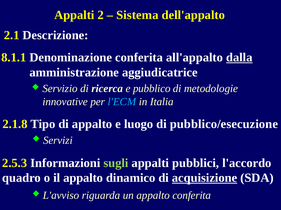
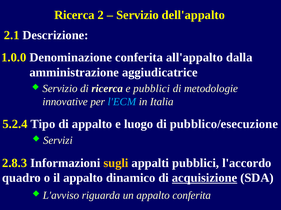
Appalti: Appalti -> Ricerca (74, 15)
Sistema: Sistema -> Servizio (137, 15)
8.1.1: 8.1.1 -> 1.0.0 (14, 58)
dalla underline: present -> none (239, 58)
e pubblico: pubblico -> pubblici (152, 89)
2.1.8: 2.1.8 -> 5.2.4 (15, 124)
2.5.3: 2.5.3 -> 2.8.3 (15, 164)
sugli colour: light green -> yellow (116, 164)
